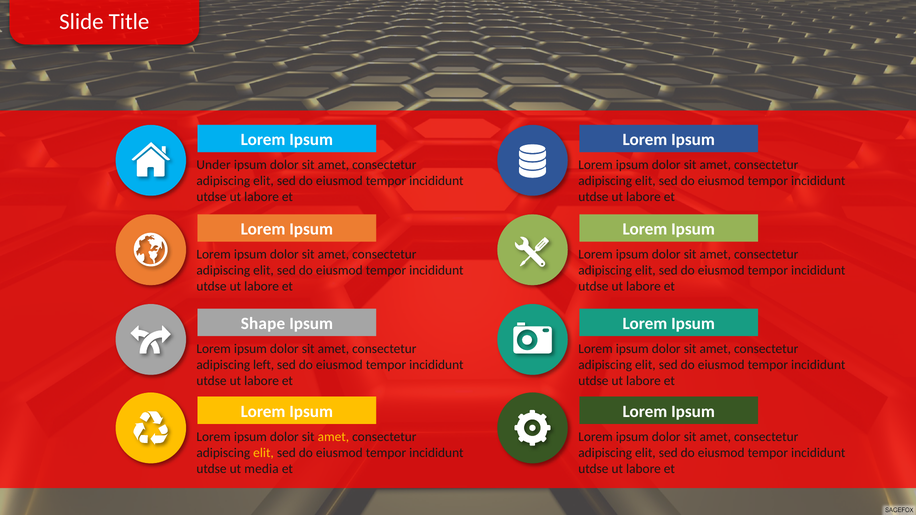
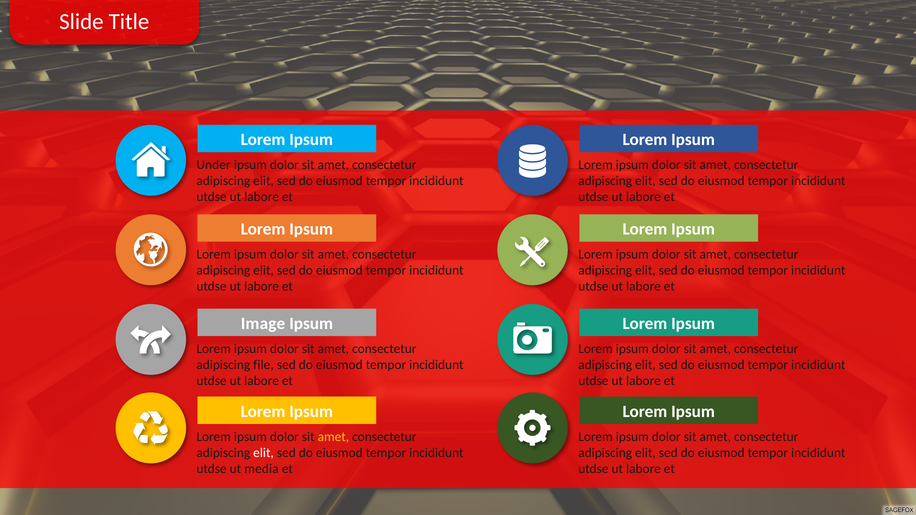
Shape: Shape -> Image (263, 324)
left: left -> file (263, 365)
elit colour: yellow -> white (264, 453)
